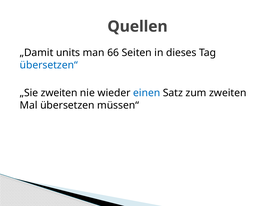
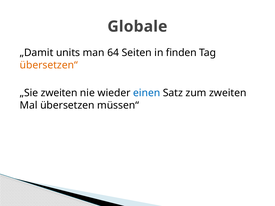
Quellen: Quellen -> Globale (137, 27)
66: 66 -> 64 (113, 53)
dieses: dieses -> finden (181, 53)
übersetzen“ colour: blue -> orange (49, 65)
